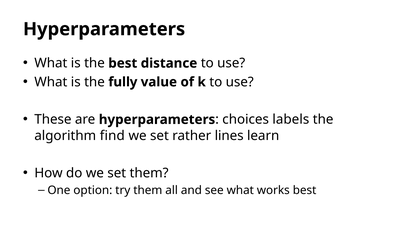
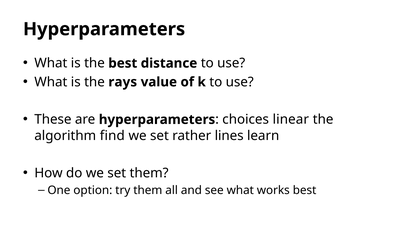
fully: fully -> rays (123, 82)
labels: labels -> linear (291, 119)
